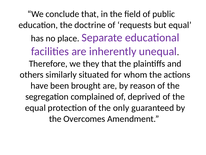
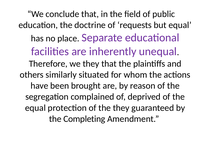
the only: only -> they (121, 107)
Overcomes: Overcomes -> Completing (84, 118)
